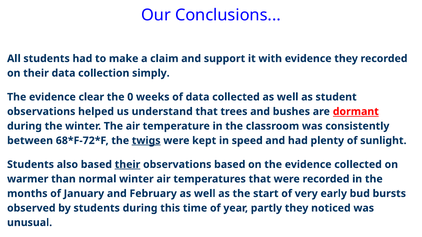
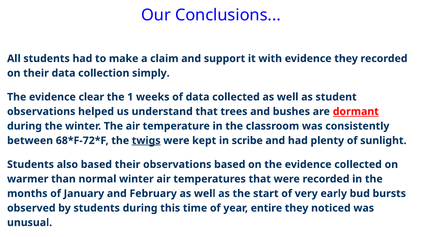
0: 0 -> 1 (130, 97)
speed: speed -> scribe (247, 141)
their underline: present -> none (128, 165)
partly: partly -> entire (266, 208)
